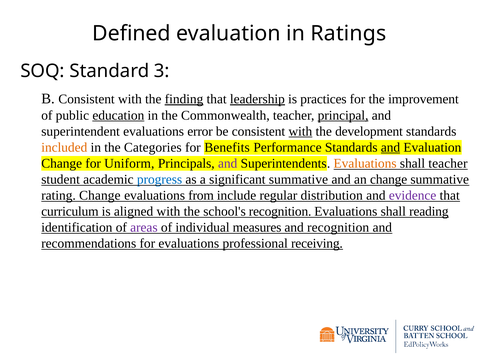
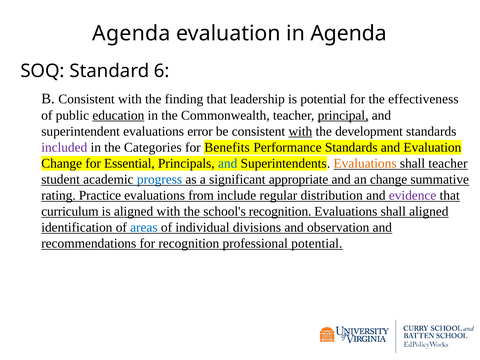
Defined: Defined -> Agenda (131, 33)
in Ratings: Ratings -> Agenda (349, 33)
3: 3 -> 6 (162, 71)
finding underline: present -> none (184, 99)
leadership underline: present -> none (257, 99)
is practices: practices -> potential (323, 99)
improvement: improvement -> effectiveness (423, 99)
included colour: orange -> purple (64, 147)
and underline: present -> none (391, 147)
Uniform: Uniform -> Essential (129, 163)
and colour: purple -> blue (228, 163)
significant summative: summative -> appropriate (299, 179)
rating Change: Change -> Practice (100, 195)
shall reading: reading -> aligned (429, 211)
areas colour: purple -> blue (144, 227)
measures: measures -> divisions (257, 227)
and recognition: recognition -> observation (338, 227)
for evaluations: evaluations -> recognition (189, 243)
professional receiving: receiving -> potential (317, 243)
